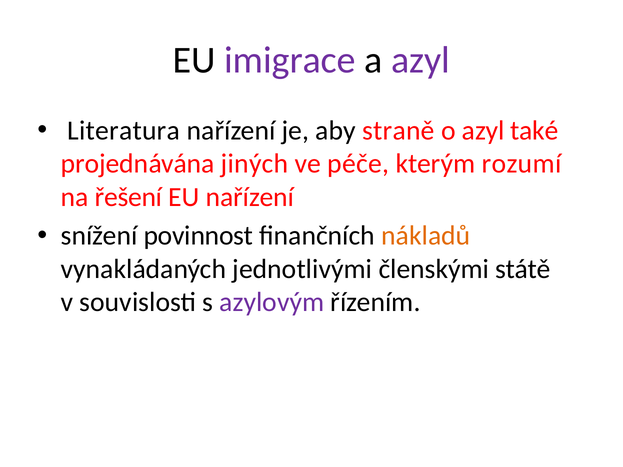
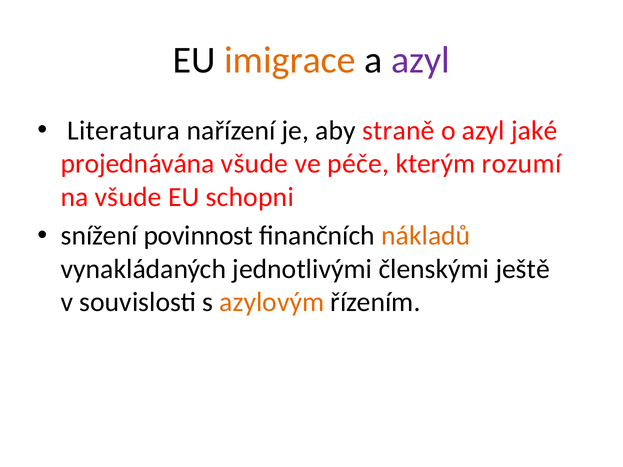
imigrace colour: purple -> orange (290, 60)
také: také -> jaké (534, 131)
projednávána jiných: jiných -> všude (255, 164)
na řešení: řešení -> všude (128, 197)
EU nařízení: nařízení -> schopni (250, 197)
státě: státě -> ještě (523, 269)
azylovým colour: purple -> orange (272, 302)
